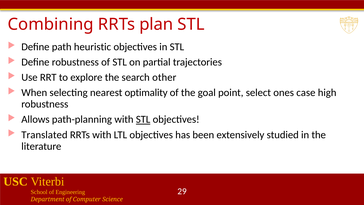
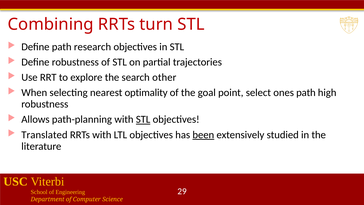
plan: plan -> turn (156, 24)
heuristic: heuristic -> research (93, 47)
ones case: case -> path (306, 93)
been underline: none -> present (203, 135)
